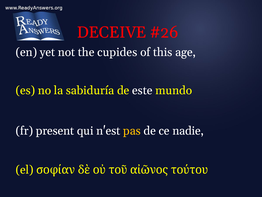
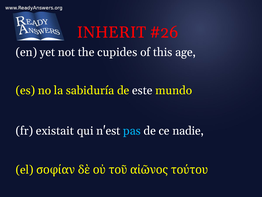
DECEIVE: DECEIVE -> INHERIT (112, 32)
present: present -> existait (55, 131)
pas colour: yellow -> light blue (132, 131)
